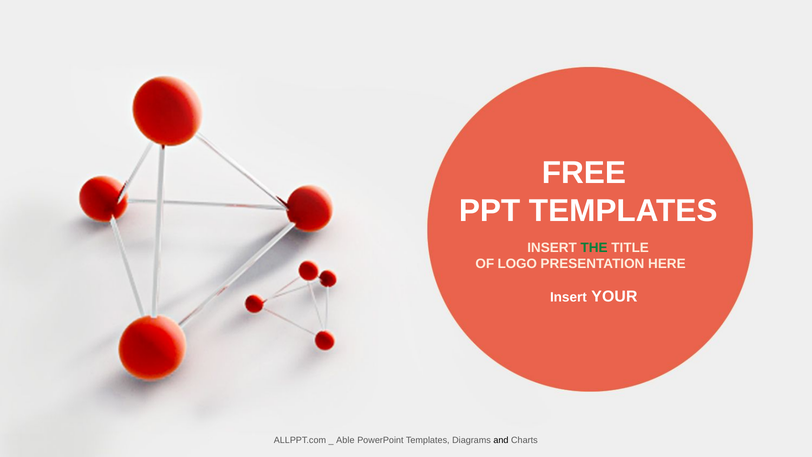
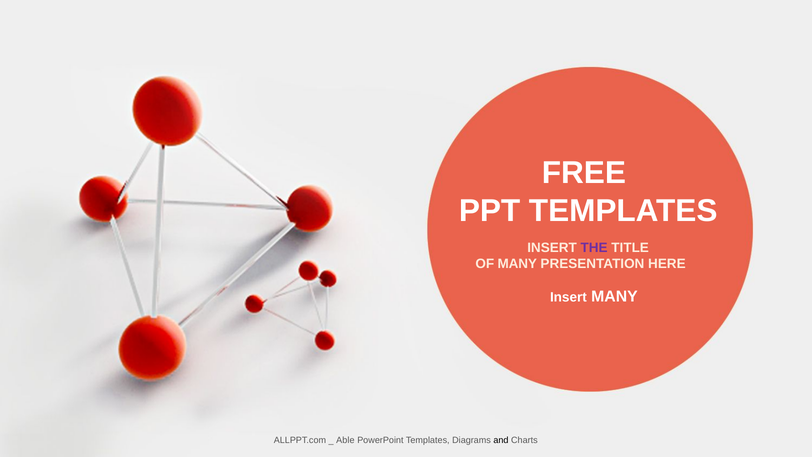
THE colour: green -> purple (594, 247)
OF LOGO: LOGO -> MANY (517, 264)
Insert YOUR: YOUR -> MANY (614, 296)
